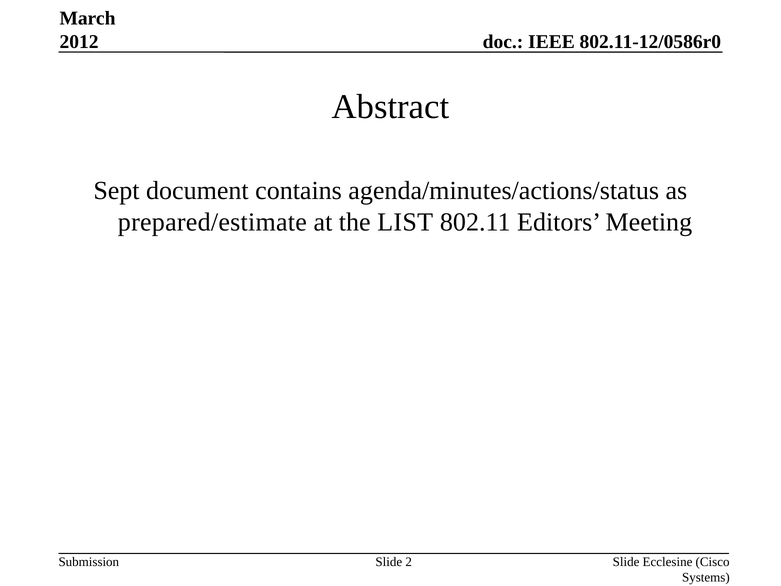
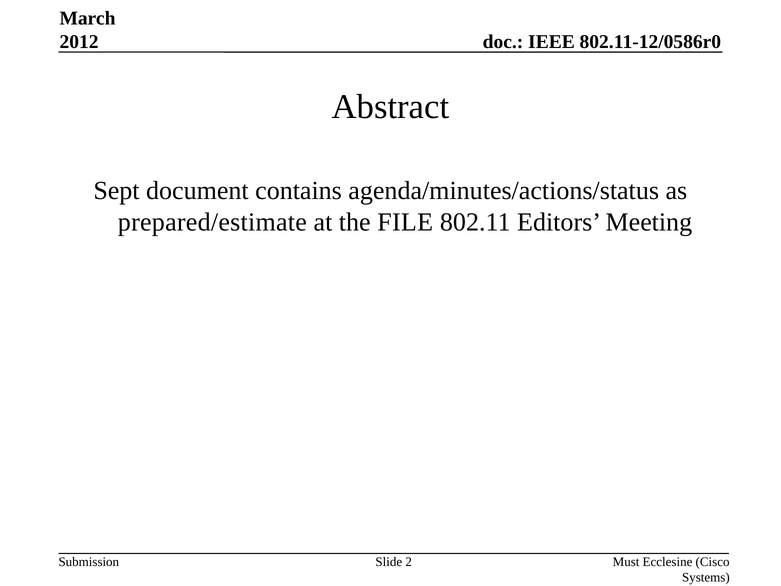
LIST: LIST -> FILE (405, 222)
2 Slide: Slide -> Must (626, 562)
